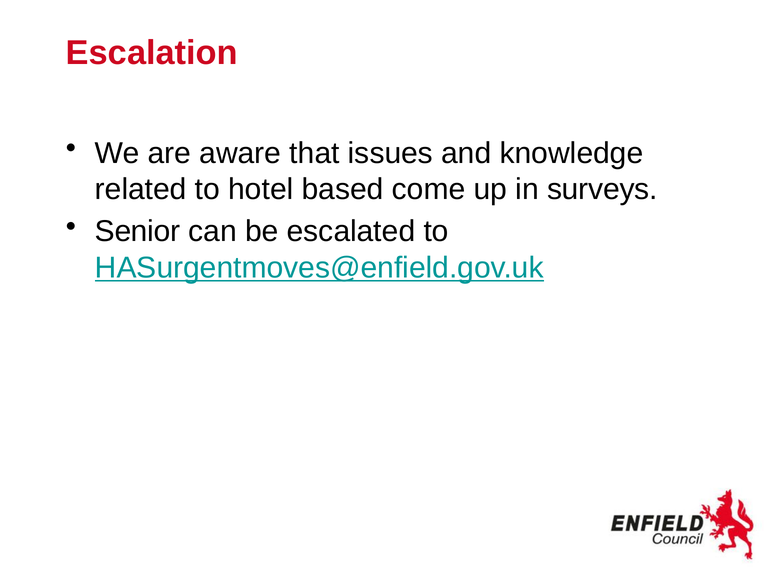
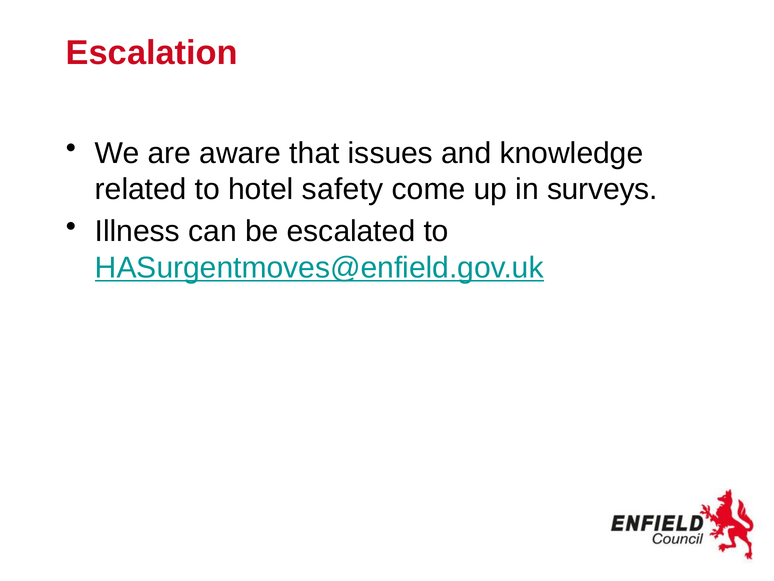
based: based -> safety (343, 189)
Senior: Senior -> Illness (137, 231)
